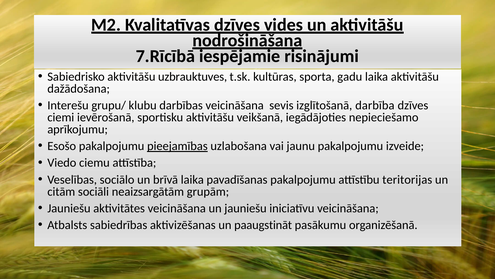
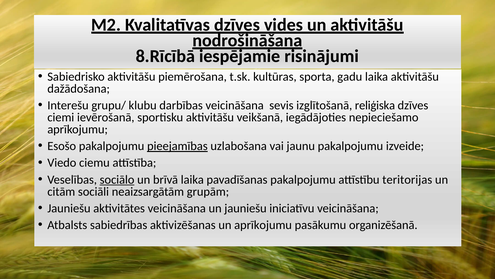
7.Rīcībā: 7.Rīcībā -> 8.Rīcībā (165, 56)
uzbrauktuves: uzbrauktuves -> piemērošana (193, 76)
darbība: darbība -> reliģiska (375, 105)
sociālo underline: none -> present (117, 179)
un paaugstināt: paaugstināt -> aprīkojumu (263, 225)
